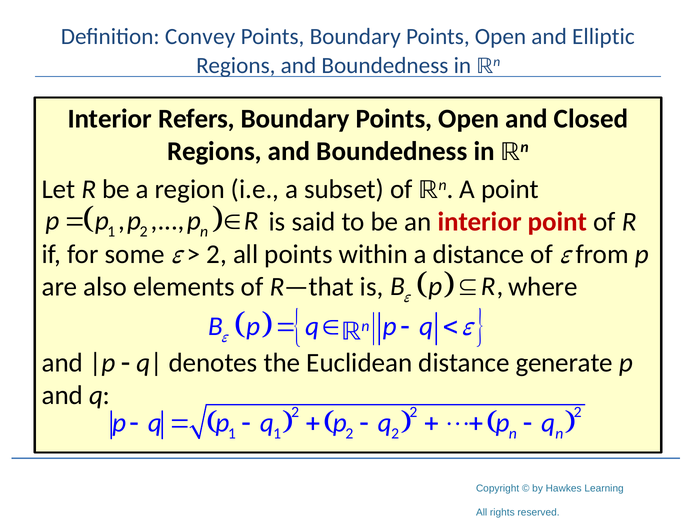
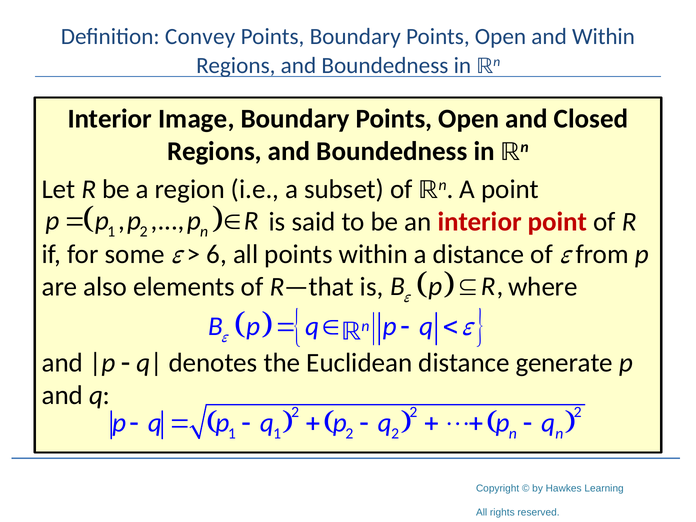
and Elliptic: Elliptic -> Within (603, 36)
Refers: Refers -> Image (196, 119)
2: 2 -> 6 (217, 254)
